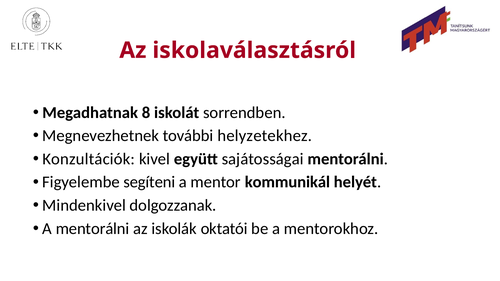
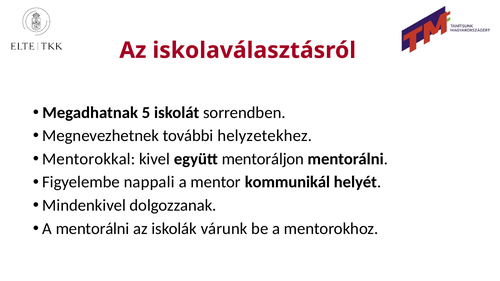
8: 8 -> 5 (146, 113)
Konzultációk: Konzultációk -> Mentorokkal (89, 159)
sajátosságai: sajátosságai -> mentoráljon (263, 159)
segíteni: segíteni -> nappali (149, 182)
oktatói: oktatói -> várunk (224, 229)
